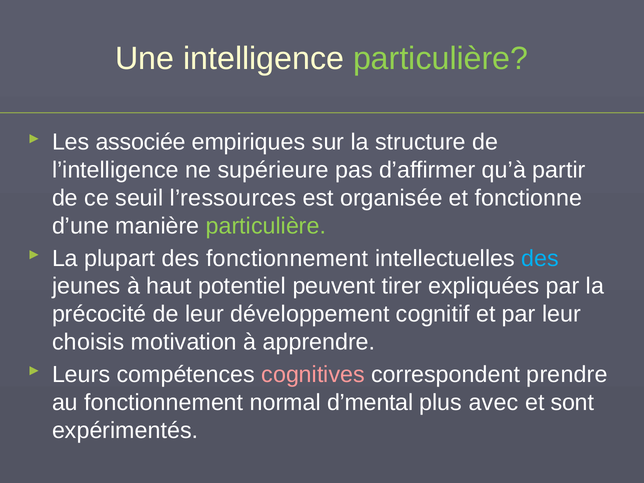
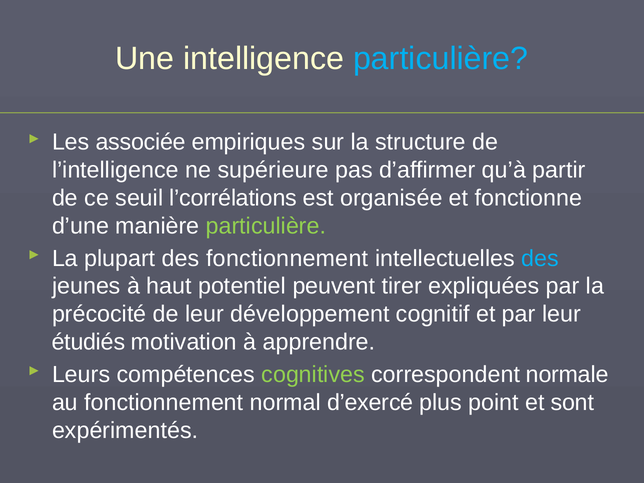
particulière colour: light green -> light blue (441, 59)
l’ressources: l’ressources -> l’corrélations (233, 198)
choisis: choisis -> étudiés (88, 342)
cognitives colour: pink -> light green (313, 375)
prendre: prendre -> normale (567, 375)
d’mental: d’mental -> d’exercé (370, 403)
avec: avec -> point (494, 403)
